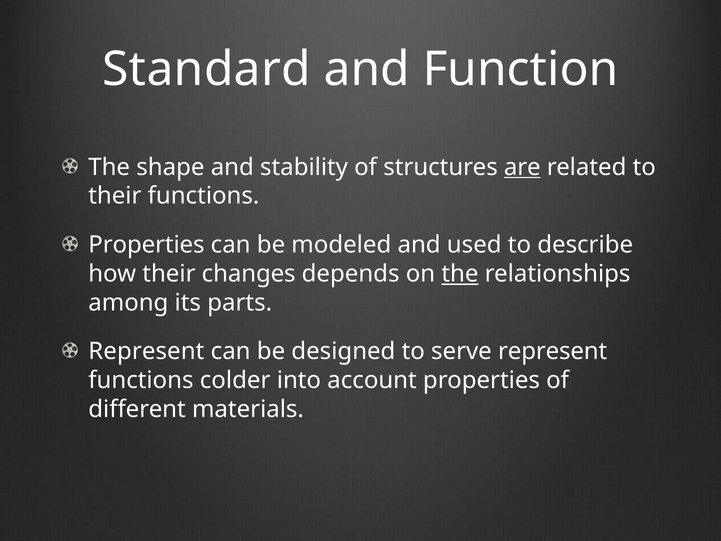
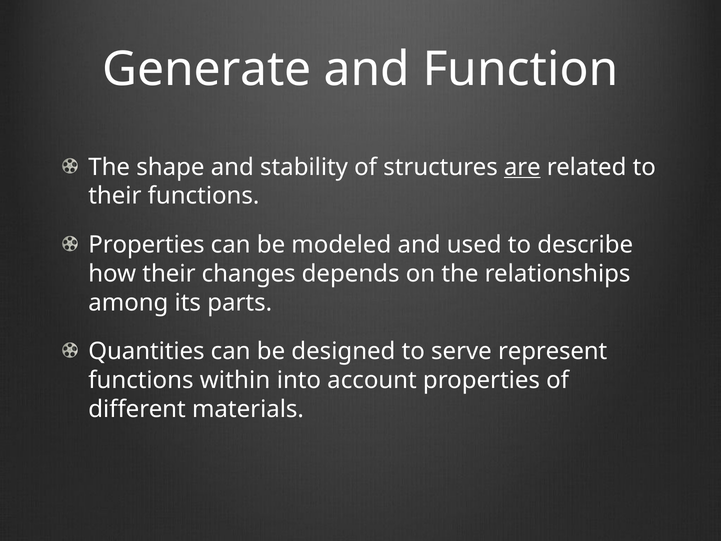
Standard: Standard -> Generate (207, 69)
the underline: present -> none (460, 274)
Represent: Represent -> Quantities (146, 351)
colder: colder -> within (235, 380)
